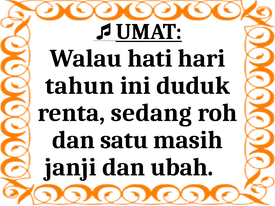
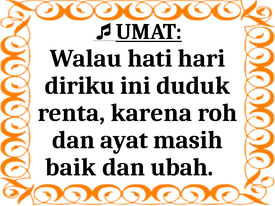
tahun: tahun -> diriku (80, 86)
sedang: sedang -> karena (151, 113)
satu: satu -> ayat (124, 140)
janji: janji -> baik (71, 167)
